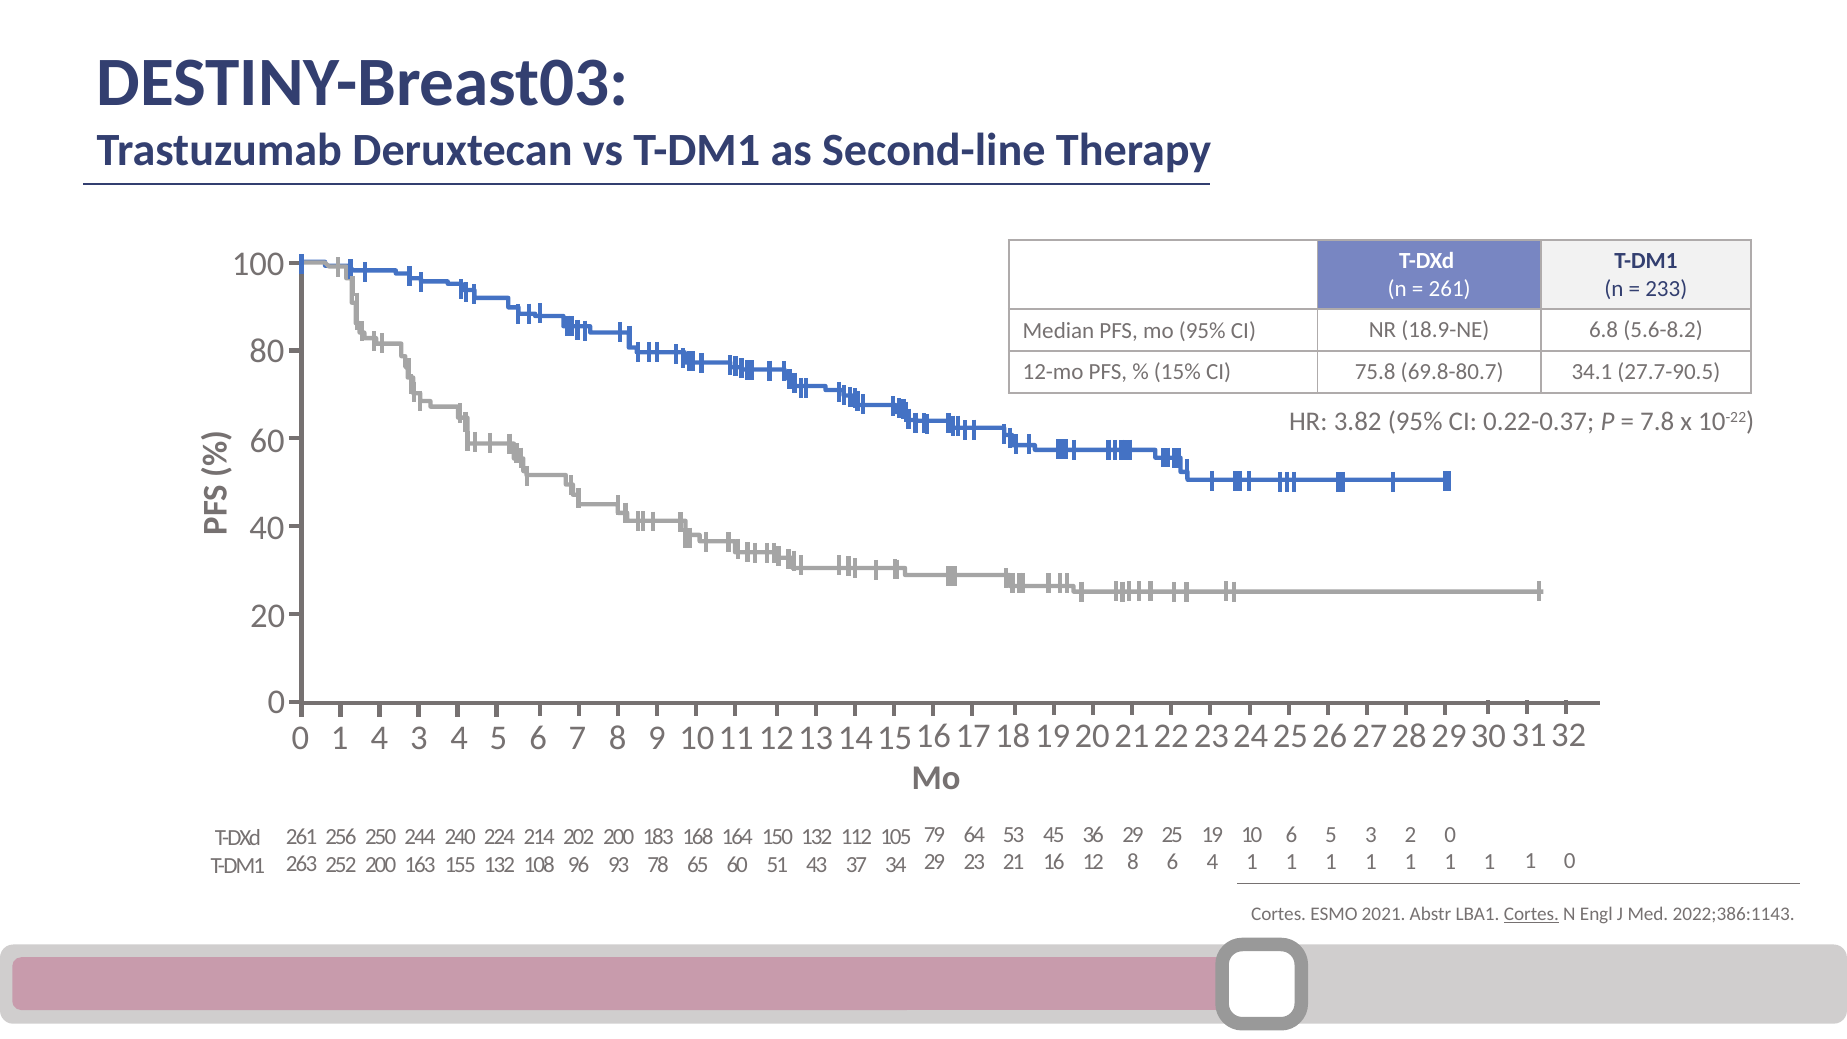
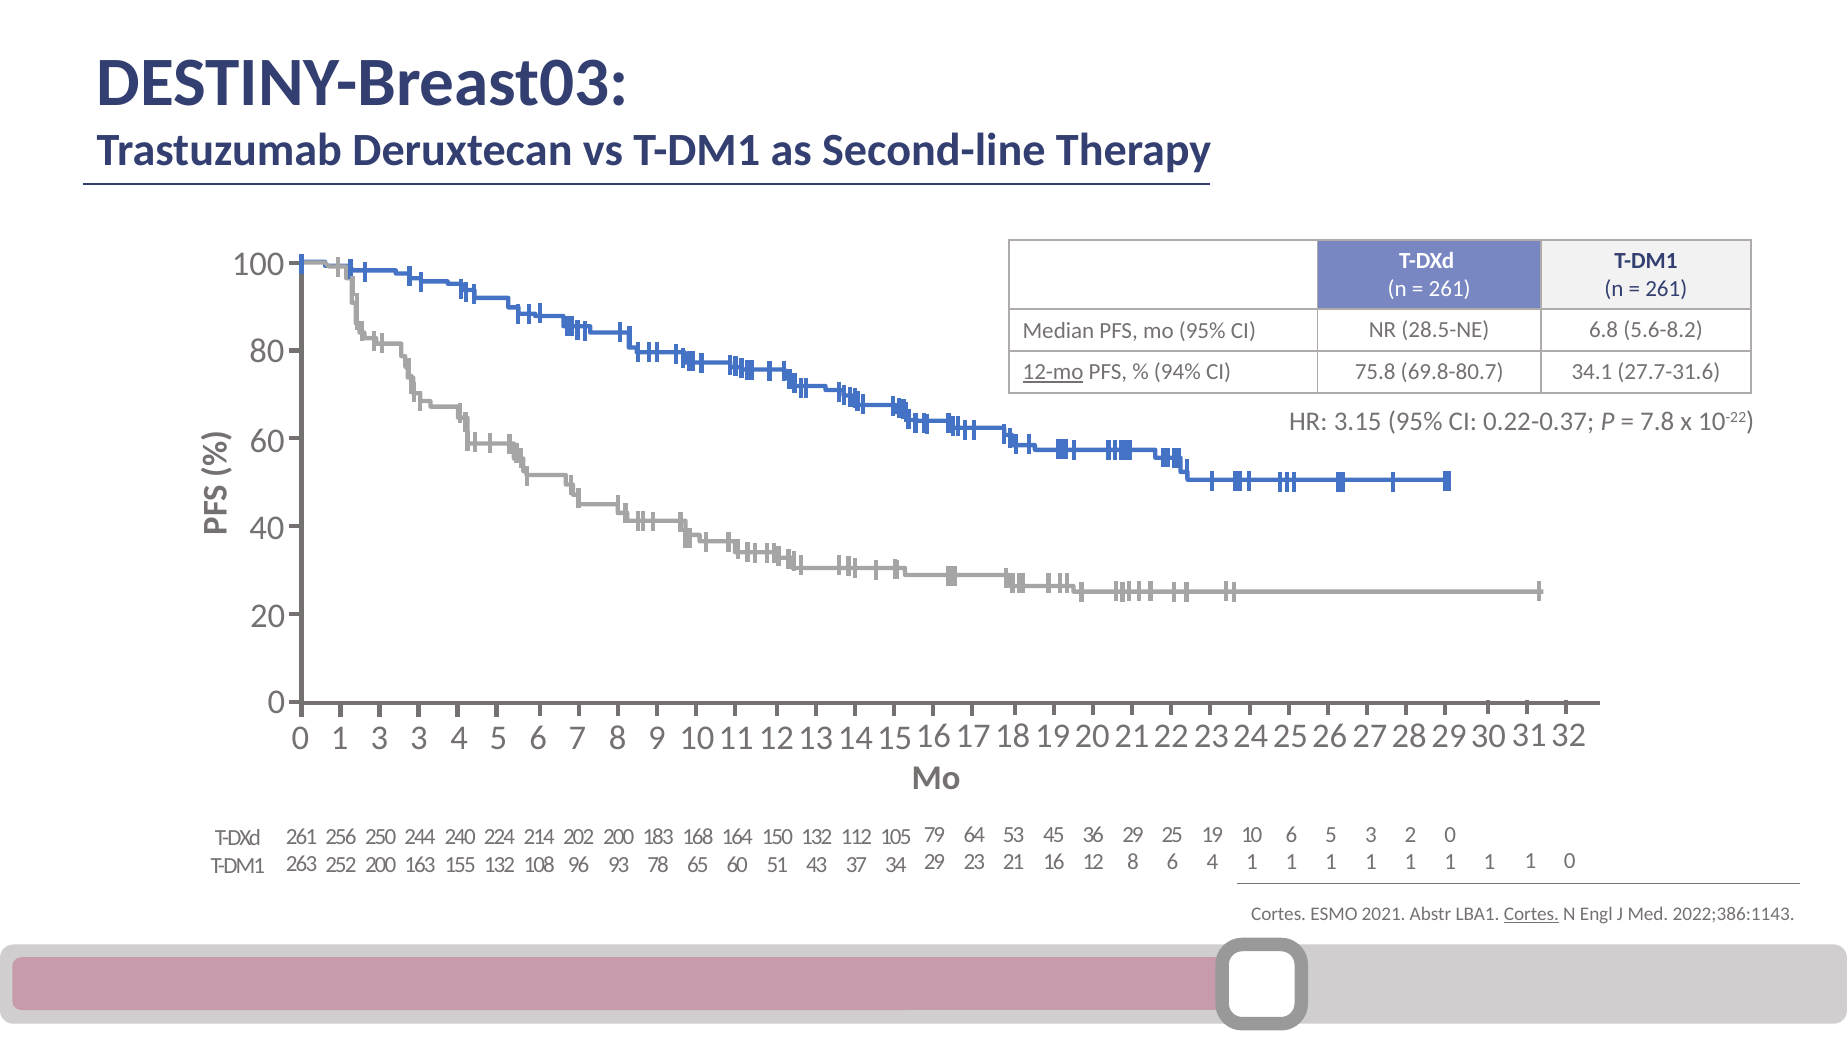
233: 233 -> 261 (1666, 289)
18.9-NE: 18.9-NE -> 28.5-NE (1445, 330)
12-mo underline: none -> present (1053, 372)
15%: 15% -> 94% (1177, 372)
27.7-90.5: 27.7-90.5 -> 27.7-31.6 (1669, 372)
3.82: 3.82 -> 3.15 (1358, 422)
0 1 4: 4 -> 3 (380, 738)
